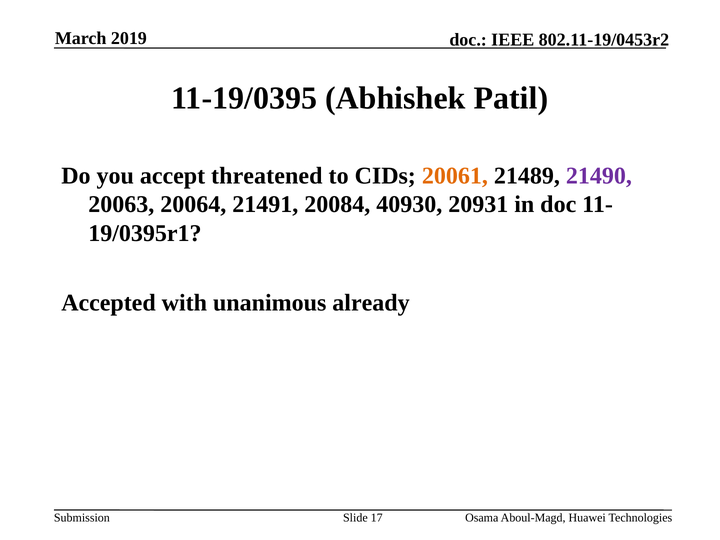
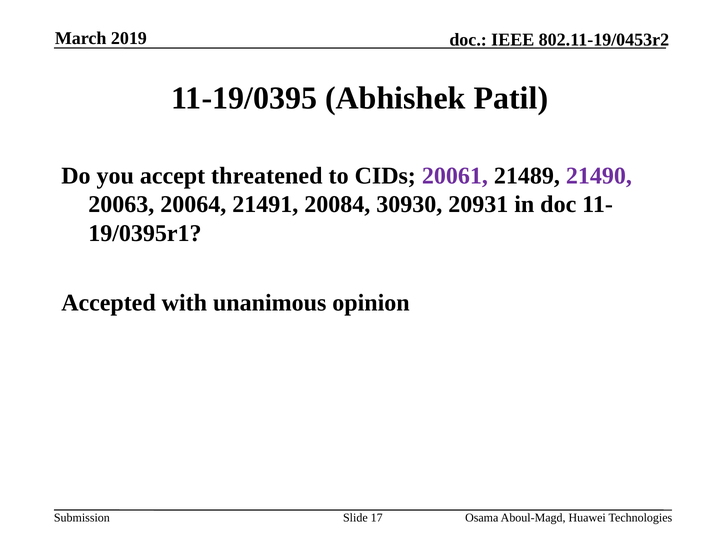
20061 colour: orange -> purple (455, 176)
40930: 40930 -> 30930 (409, 205)
already: already -> opinion (371, 303)
